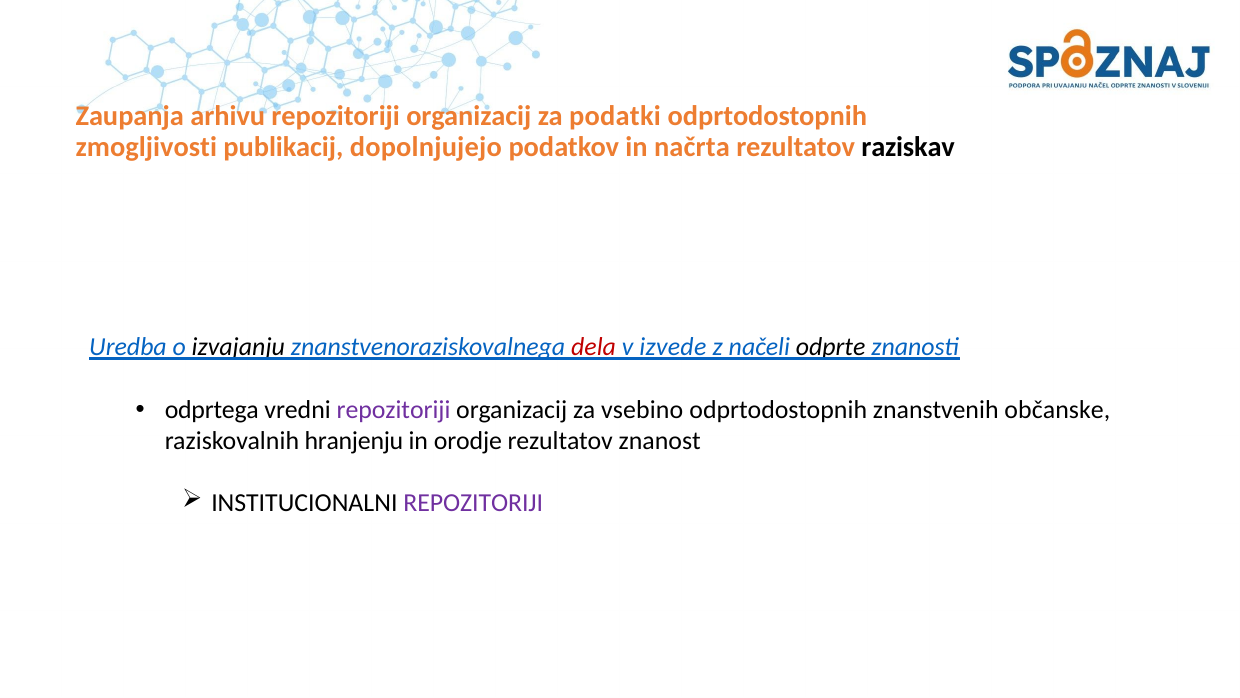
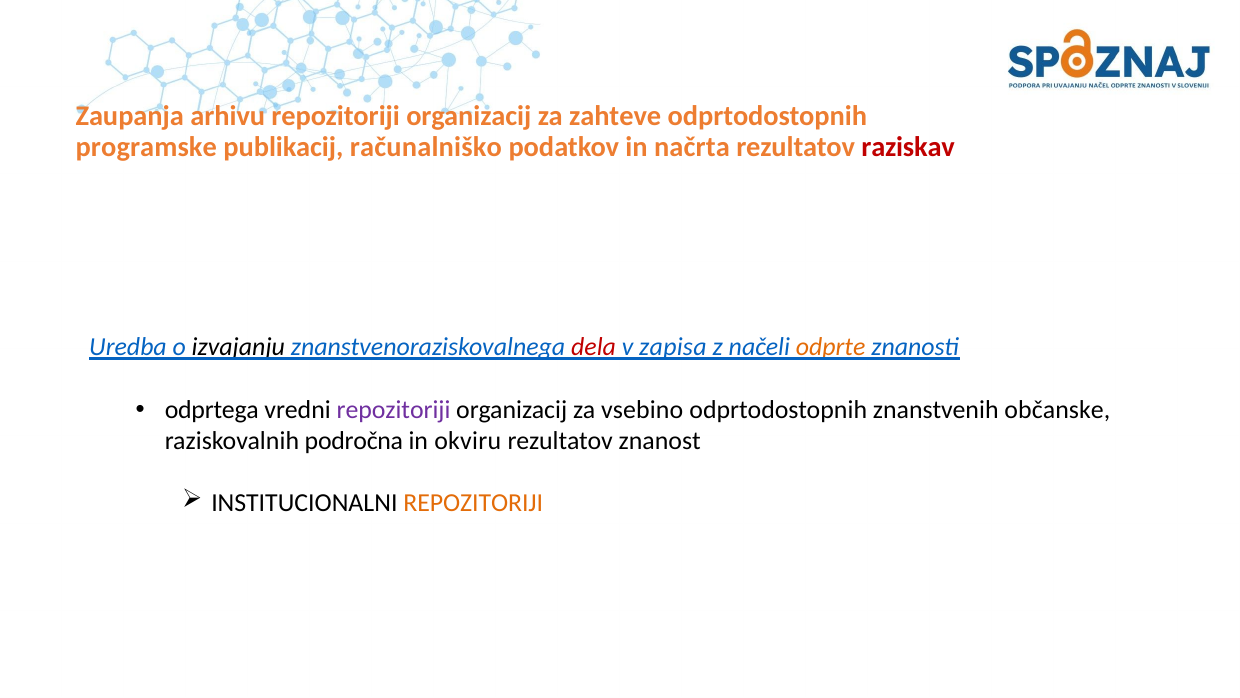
podatki: podatki -> zahteve (615, 116)
zmogljivosti: zmogljivosti -> programske (146, 147)
dopolnjujejo: dopolnjujejo -> računalniško (426, 147)
raziskav colour: black -> red (908, 147)
izvede: izvede -> zapisa (673, 347)
odprte colour: black -> orange (831, 347)
hranjenju: hranjenju -> področna (354, 441)
orodje: orodje -> okviru (468, 441)
REPOZITORIJI colour: purple -> orange (473, 503)
